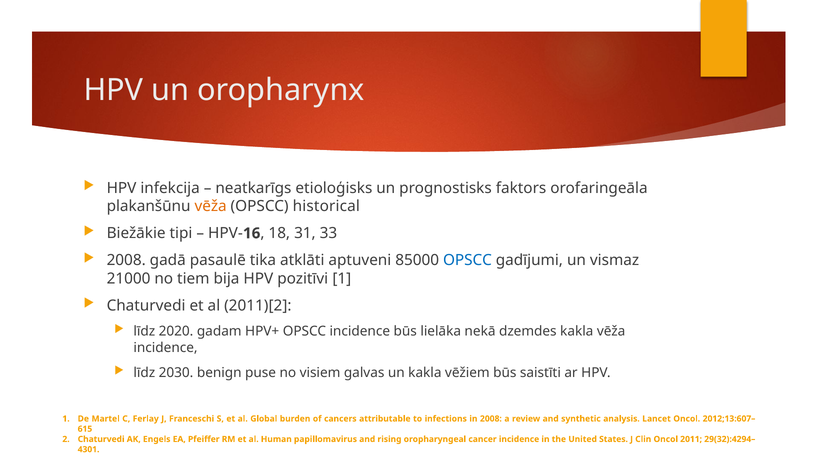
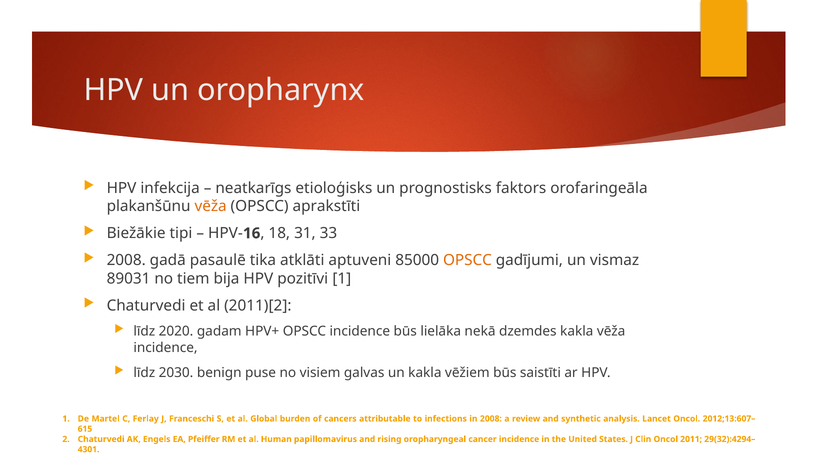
historical: historical -> aprakstīti (326, 206)
OPSCC colour: blue -> orange (467, 260)
21000: 21000 -> 89031 (129, 279)
